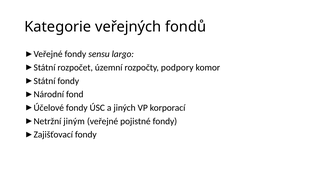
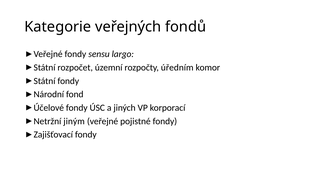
podpory: podpory -> úředním (177, 68)
